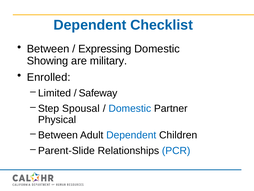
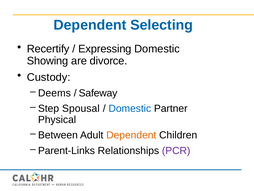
Checklist: Checklist -> Selecting (162, 25)
Between: Between -> Recertify (48, 49)
military: military -> divorce (109, 61)
Enrolled: Enrolled -> Custody (49, 77)
Limited: Limited -> Deems (54, 93)
Dependent colour: blue -> orange (131, 135)
Parent-Slide: Parent-Slide -> Parent-Links (66, 150)
PCR colour: blue -> purple (176, 150)
